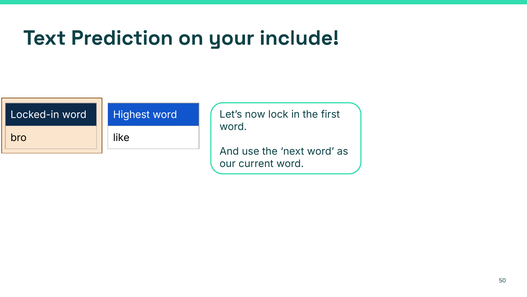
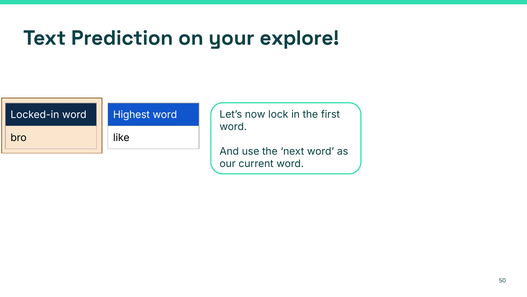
include: include -> explore (299, 38)
